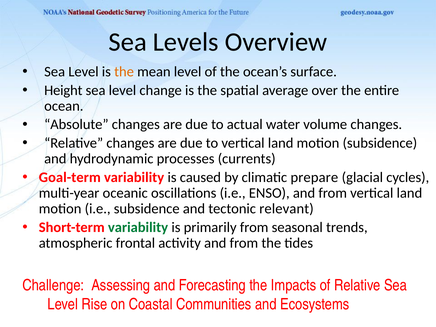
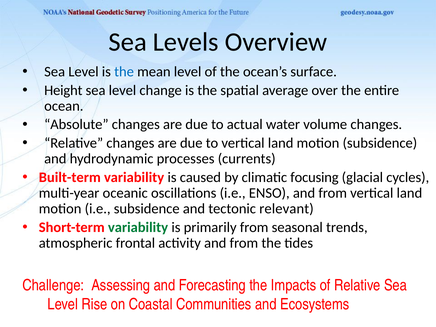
the colour: orange -> blue (124, 72)
Goal-term: Goal-term -> Built-term (70, 177)
prepare: prepare -> focusing (314, 177)
